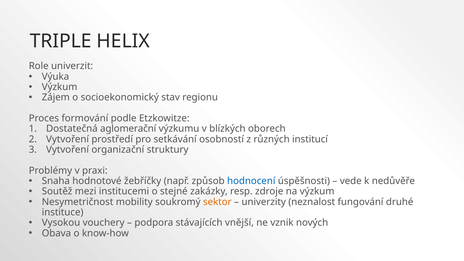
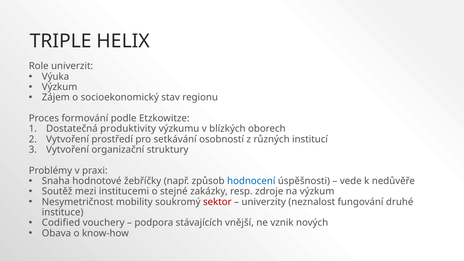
aglomerační: aglomerační -> produktivity (128, 129)
sektor colour: orange -> red (217, 202)
Vysokou: Vysokou -> Codified (61, 223)
